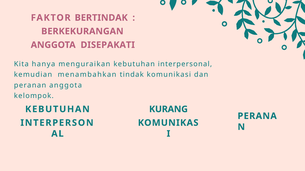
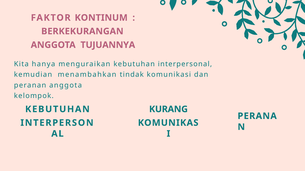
BERTINDAK: BERTINDAK -> KONTINUM (101, 18)
DISEPAKATI: DISEPAKATI -> TUJUANNYA (108, 45)
